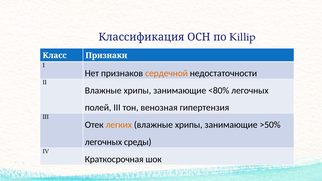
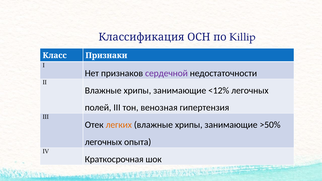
сердечной colour: orange -> purple (166, 73)
<80%: <80% -> <12% (219, 91)
среды: среды -> опыта (138, 142)
